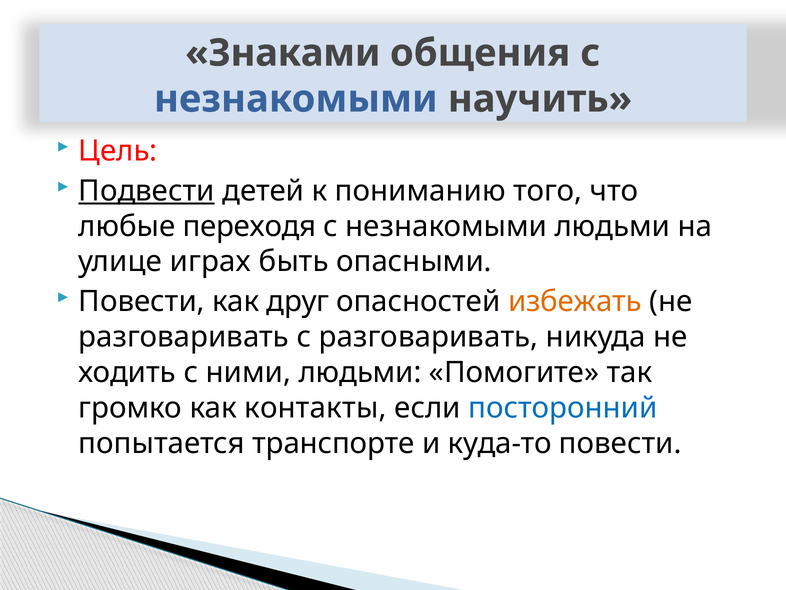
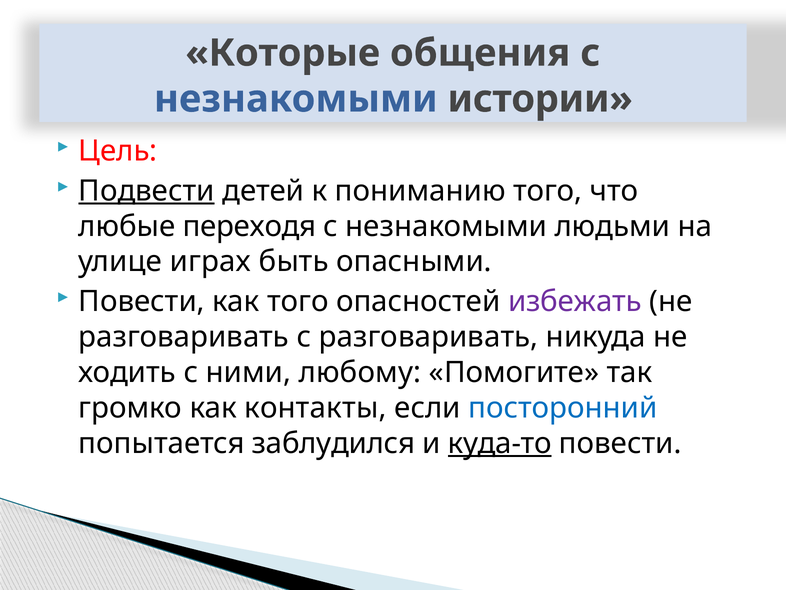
Знаками: Знаками -> Которые (283, 53)
научить: научить -> истории (540, 99)
как друг: друг -> того (298, 301)
избежать colour: orange -> purple (575, 301)
ними людьми: людьми -> любому (360, 372)
транспорте: транспорте -> заблудился (333, 443)
куда-то underline: none -> present (500, 443)
